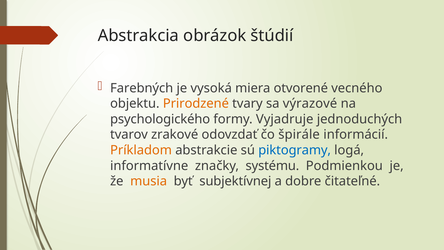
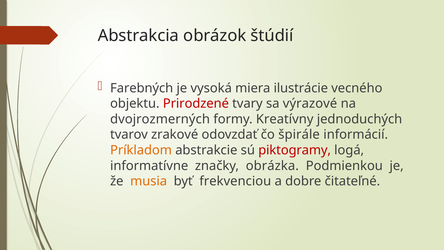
otvorené: otvorené -> ilustrácie (301, 88)
Prirodzené colour: orange -> red (196, 104)
psychologického: psychologického -> dvojrozmerných (160, 119)
Vyjadruje: Vyjadruje -> Kreatívny (285, 119)
piktogramy colour: blue -> red (295, 150)
systému: systému -> obrázka (272, 166)
subjektívnej: subjektívnej -> frekvenciou (235, 181)
